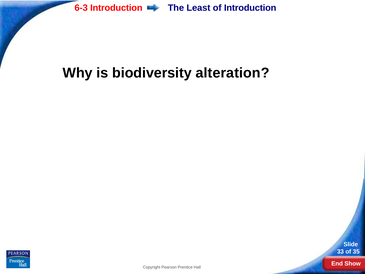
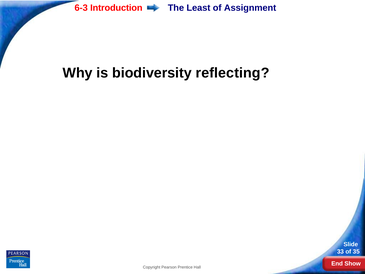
of Introduction: Introduction -> Assignment (250, 8)
alteration: alteration -> reflecting (233, 73)
